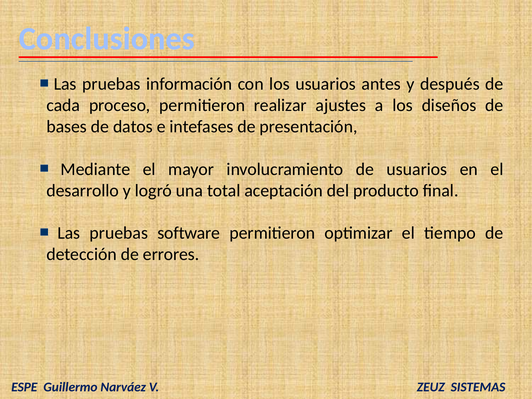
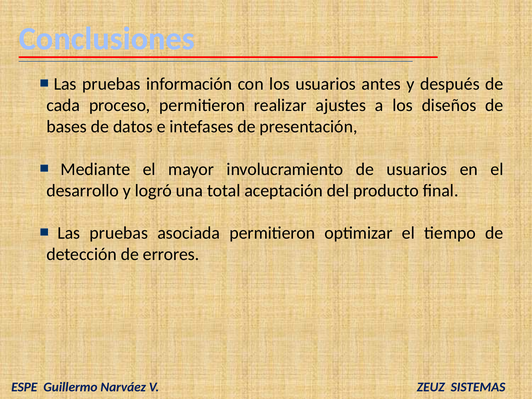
software: software -> asociada (189, 233)
